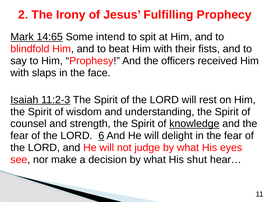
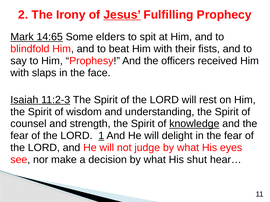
Jesus underline: none -> present (122, 15)
intend: intend -> elders (111, 37)
6: 6 -> 1 (101, 136)
